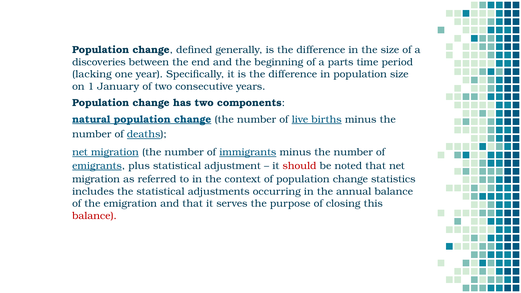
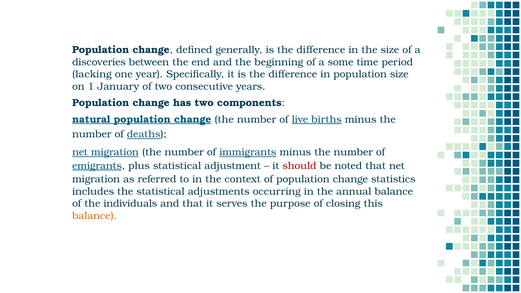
parts: parts -> some (341, 62)
emigration: emigration -> individuals (130, 204)
balance colour: red -> orange (94, 216)
